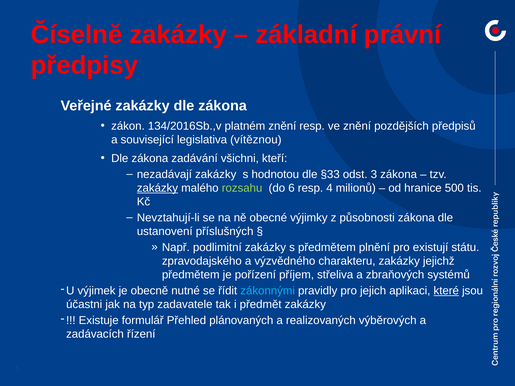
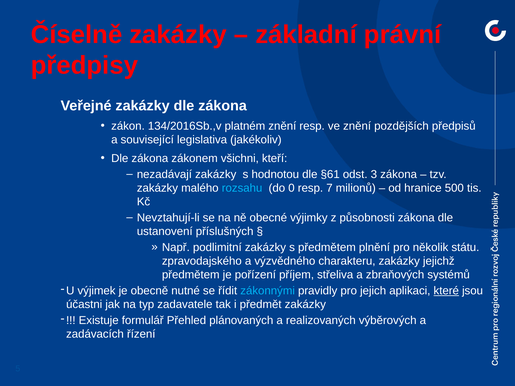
vítěznou: vítěznou -> jakékoliv (256, 140)
zadávání: zadávání -> zákonem (195, 158)
§33: §33 -> §61 (330, 174)
zakázky underline: present -> none (157, 188)
rozsahu colour: light green -> light blue (242, 188)
6: 6 -> 0 (291, 188)
4: 4 -> 7 (329, 188)
existují: existují -> několik (431, 248)
